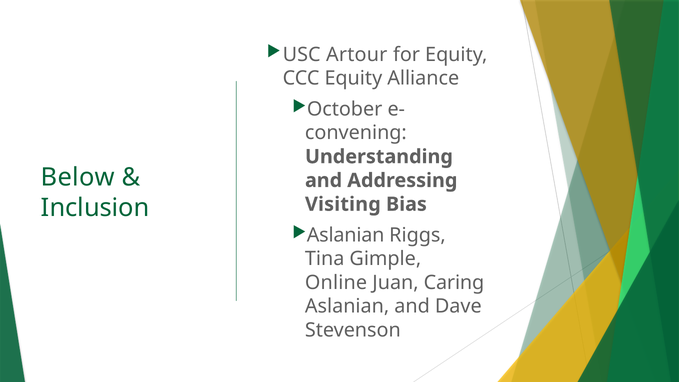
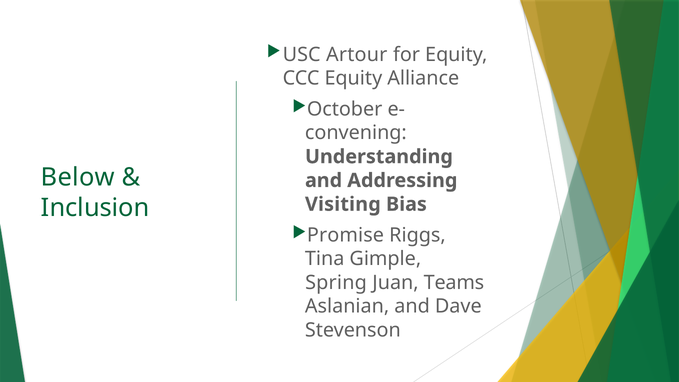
Aslanian: Aslanian -> Promise (345, 235)
Online: Online -> Spring (336, 283)
Caring: Caring -> Teams (454, 283)
